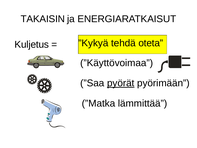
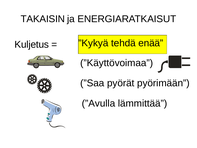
oteta: oteta -> enää (151, 43)
pyörät underline: present -> none (121, 83)
”Matka: ”Matka -> ”Avulla (99, 103)
